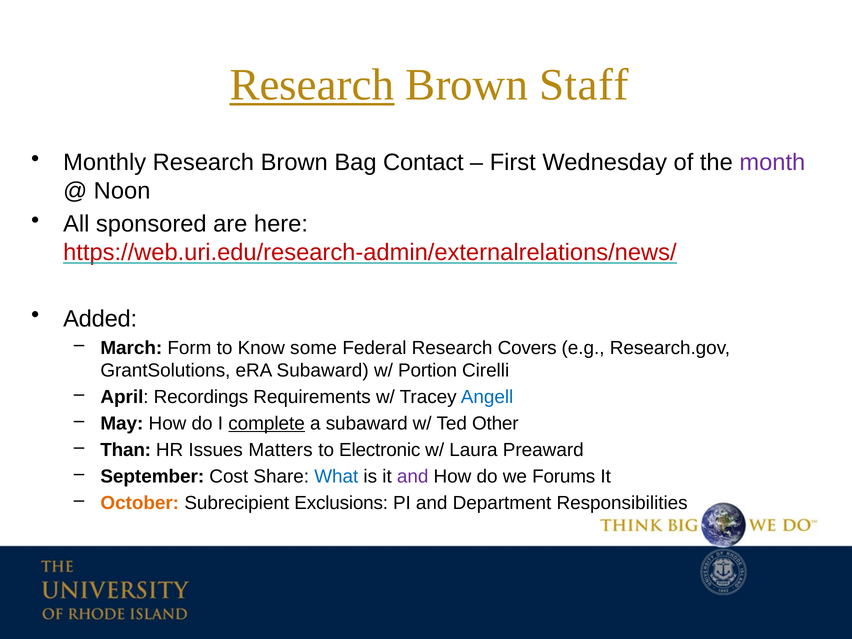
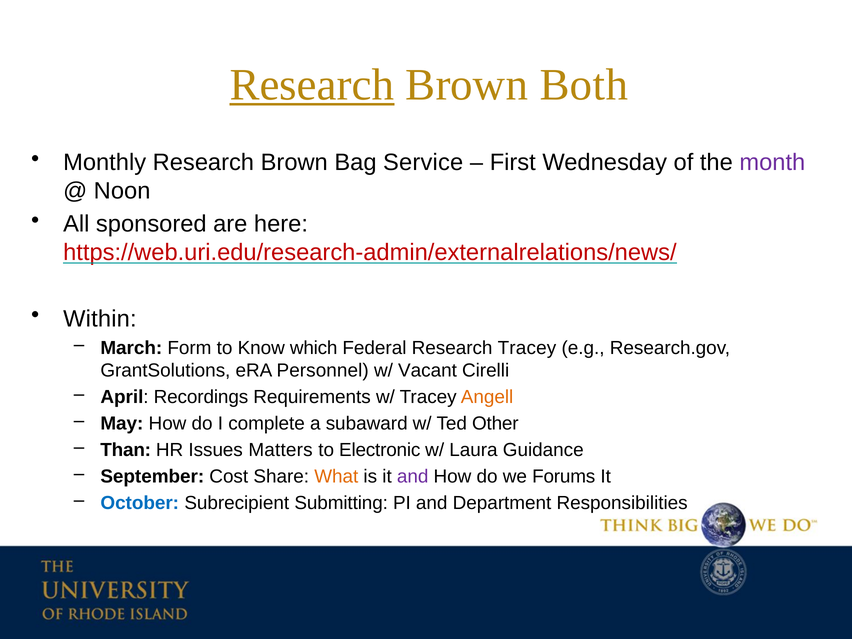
Staff: Staff -> Both (584, 85)
Contact: Contact -> Service (423, 163)
Added: Added -> Within (100, 319)
some: some -> which (314, 348)
Research Covers: Covers -> Tracey (527, 348)
eRA Subaward: Subaward -> Personnel (323, 371)
Portion: Portion -> Vacant (428, 371)
Angell colour: blue -> orange (487, 397)
complete underline: present -> none (267, 424)
Preaward: Preaward -> Guidance (543, 450)
What colour: blue -> orange (336, 477)
October colour: orange -> blue (140, 503)
Exclusions: Exclusions -> Submitting (341, 503)
